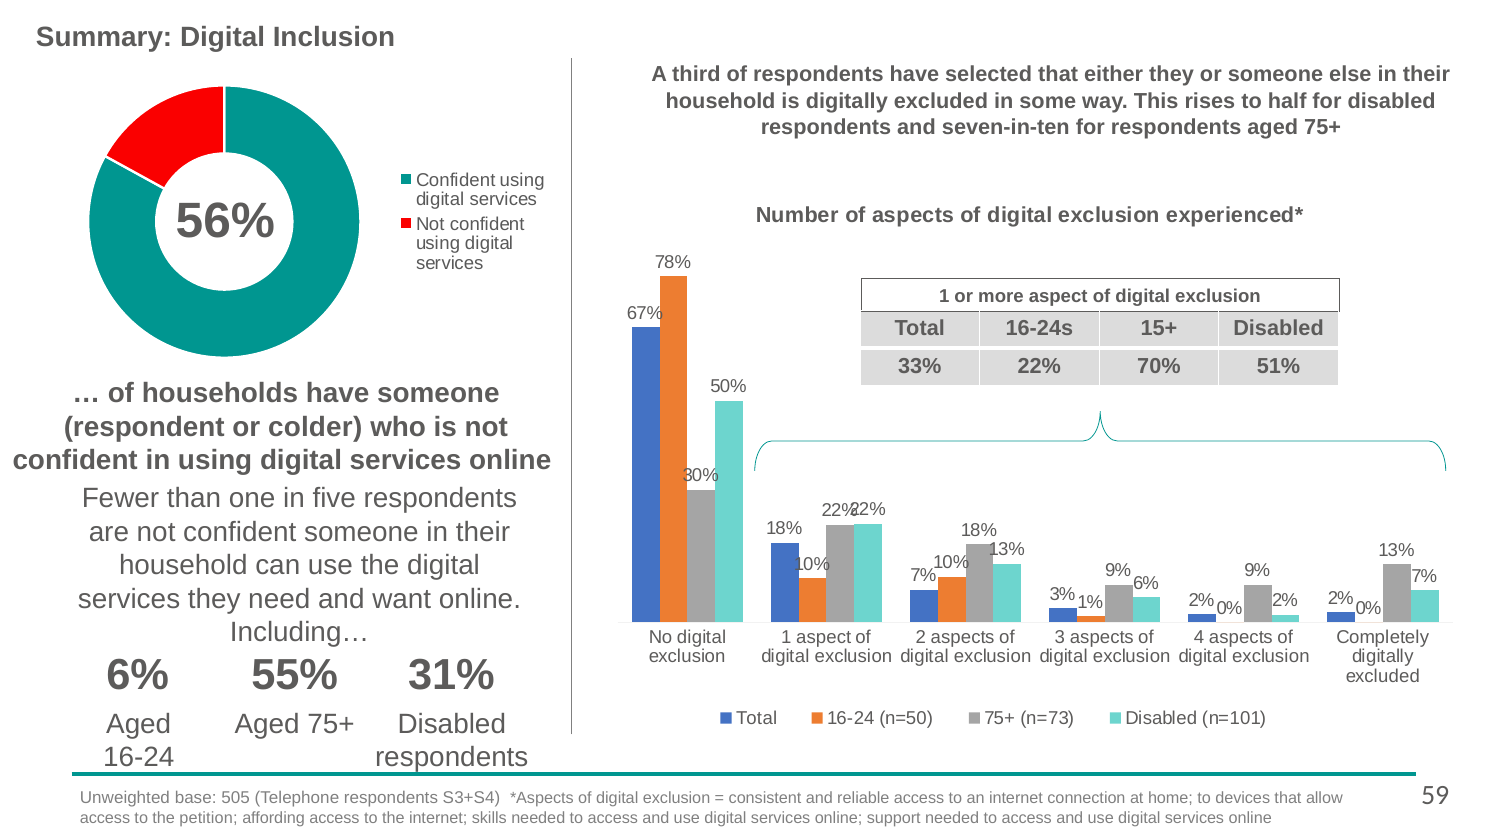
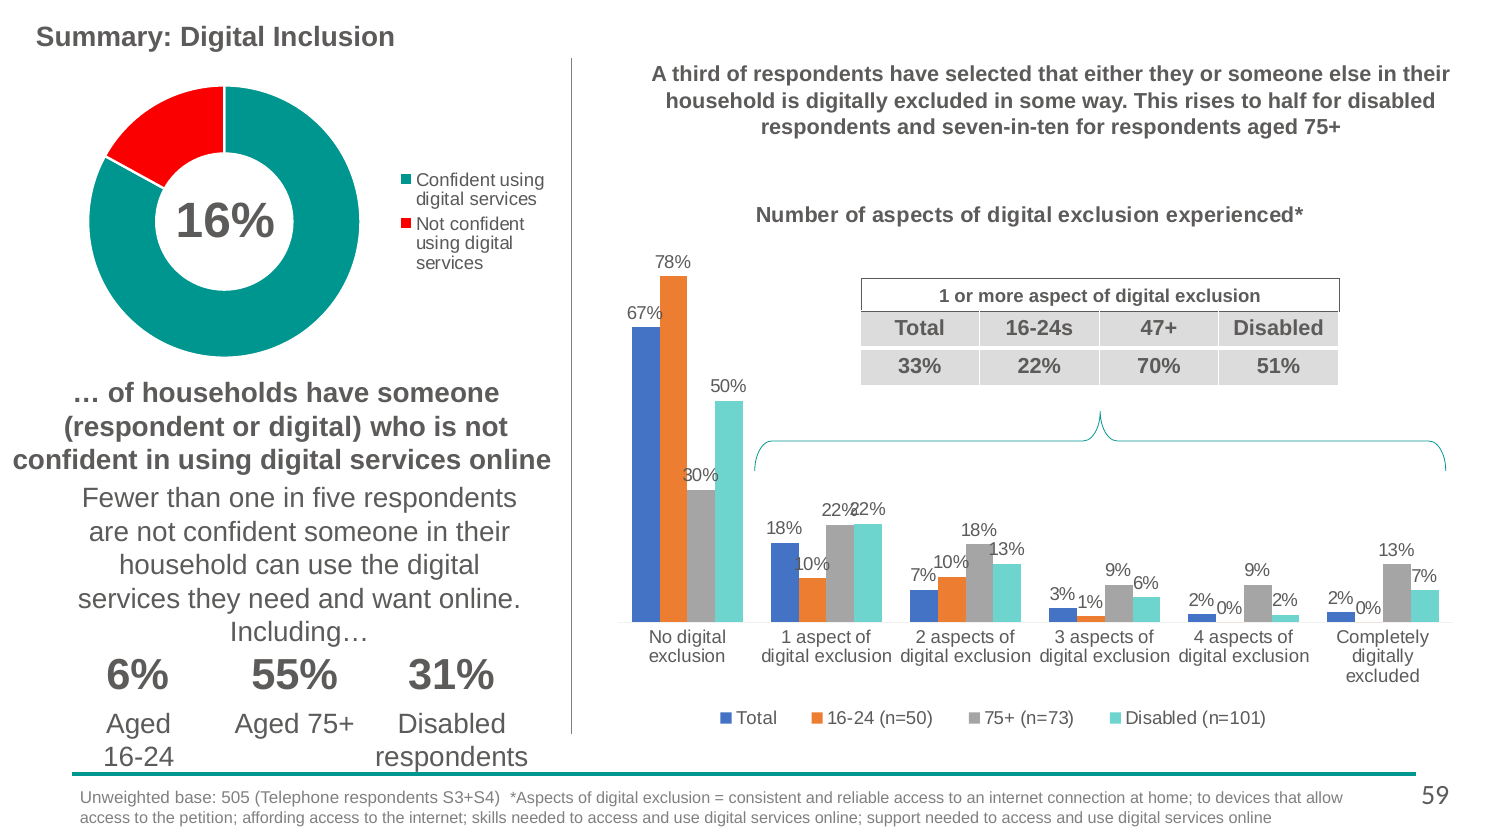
56%: 56% -> 16% (225, 222)
15+: 15+ -> 47+ (1159, 329)
or colder: colder -> digital (315, 427)
